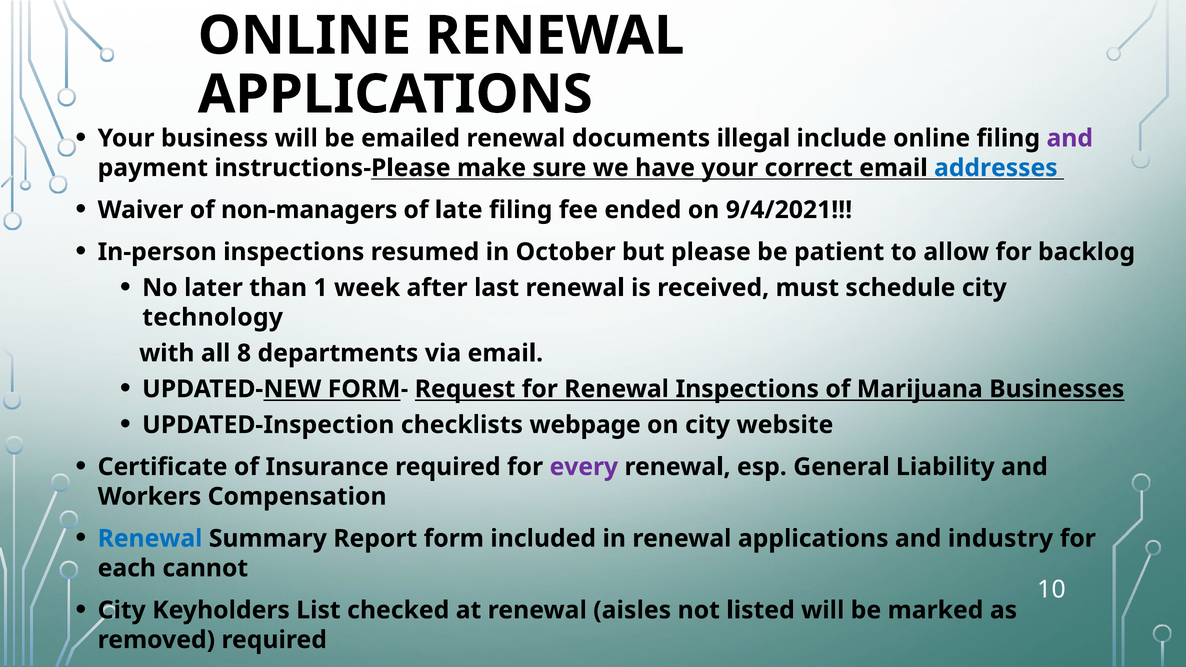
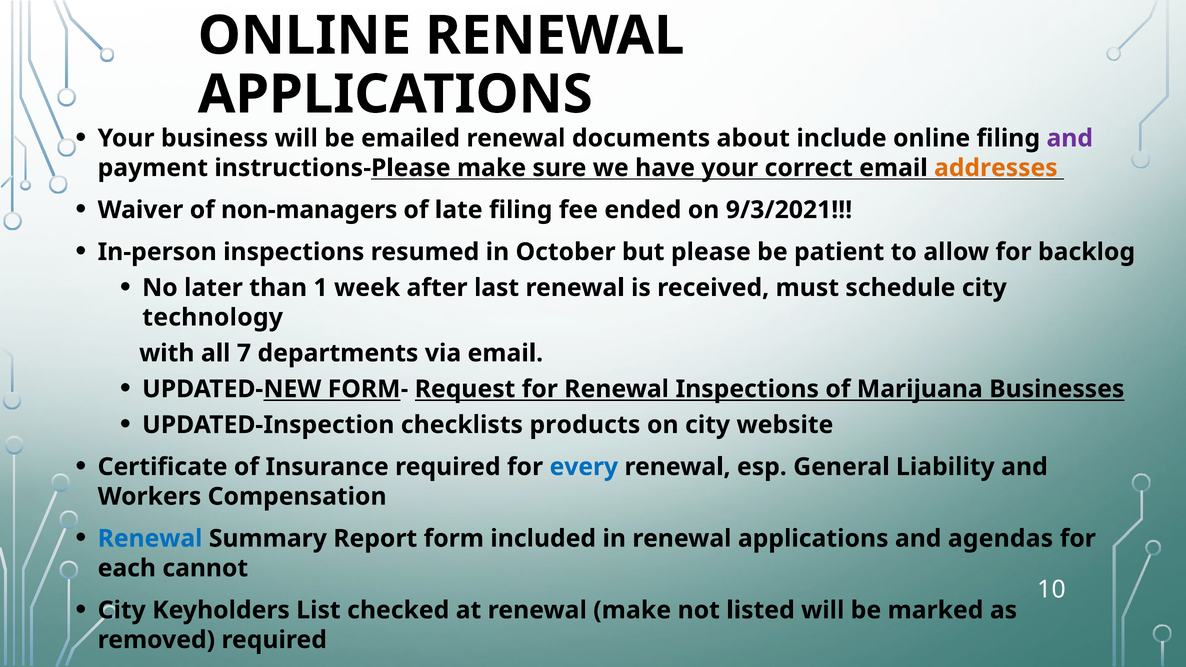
illegal: illegal -> about (753, 138)
addresses colour: blue -> orange (996, 168)
9/4/2021: 9/4/2021 -> 9/3/2021 (789, 210)
8: 8 -> 7 (244, 353)
webpage: webpage -> products (585, 425)
every colour: purple -> blue (584, 467)
industry: industry -> agendas (1000, 539)
renewal aisles: aisles -> make (632, 610)
